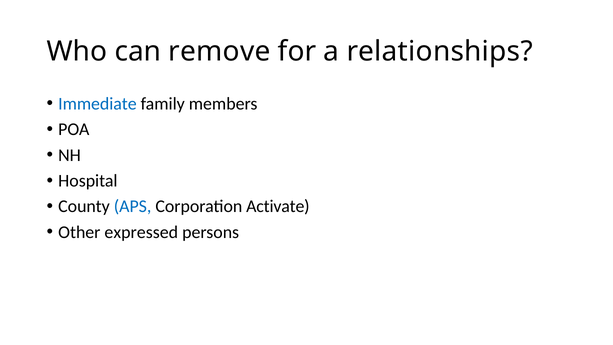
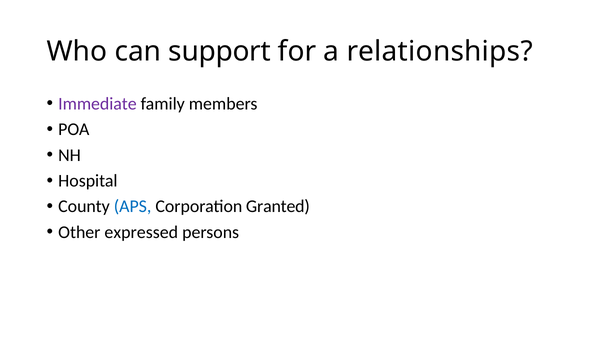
remove: remove -> support (220, 51)
Immediate colour: blue -> purple (97, 104)
Activate: Activate -> Granted (278, 206)
